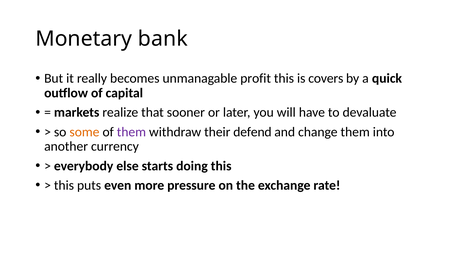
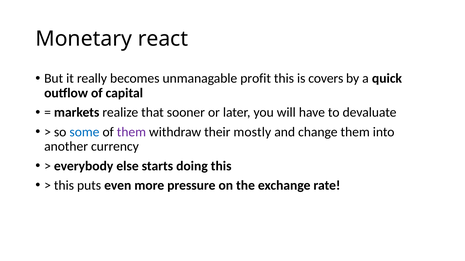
bank: bank -> react (163, 39)
some colour: orange -> blue (84, 132)
defend: defend -> mostly (252, 132)
